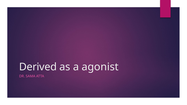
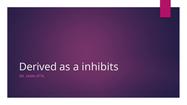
agonist: agonist -> inhibits (100, 67)
